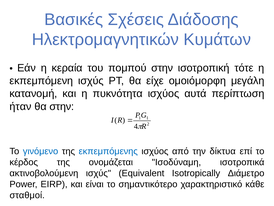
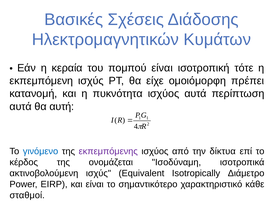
πομπού στην: στην -> είναι (162, 68)
μεγάλη: μεγάλη -> πρέπει (248, 81)
ήταν: ήταν -> αυτά (21, 106)
θα στην: στην -> αυτή (62, 106)
εκπεμπόμενης colour: blue -> purple (108, 151)
